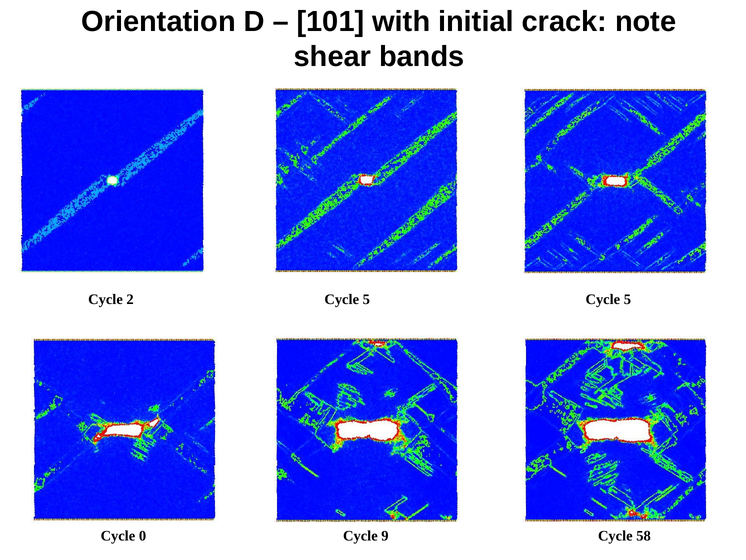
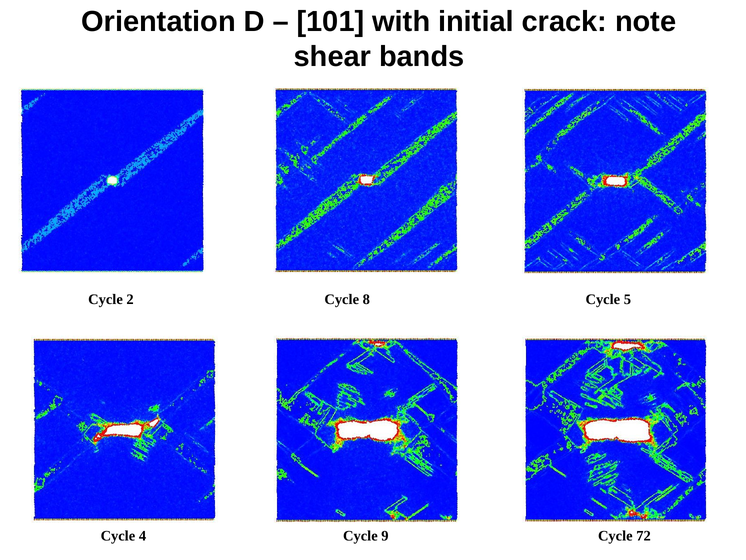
2 Cycle 5: 5 -> 8 (366, 299)
0: 0 -> 4 (143, 536)
58: 58 -> 72 (644, 536)
